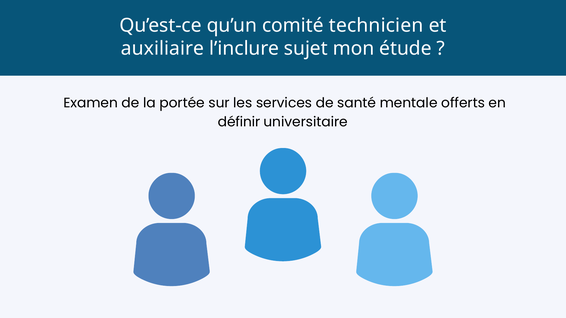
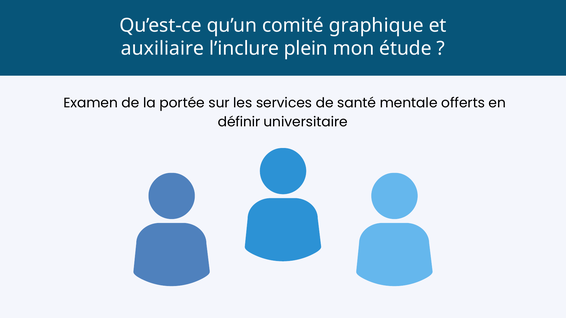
technicien: technicien -> graphique (376, 25)
sujet: sujet -> plein (306, 49)
